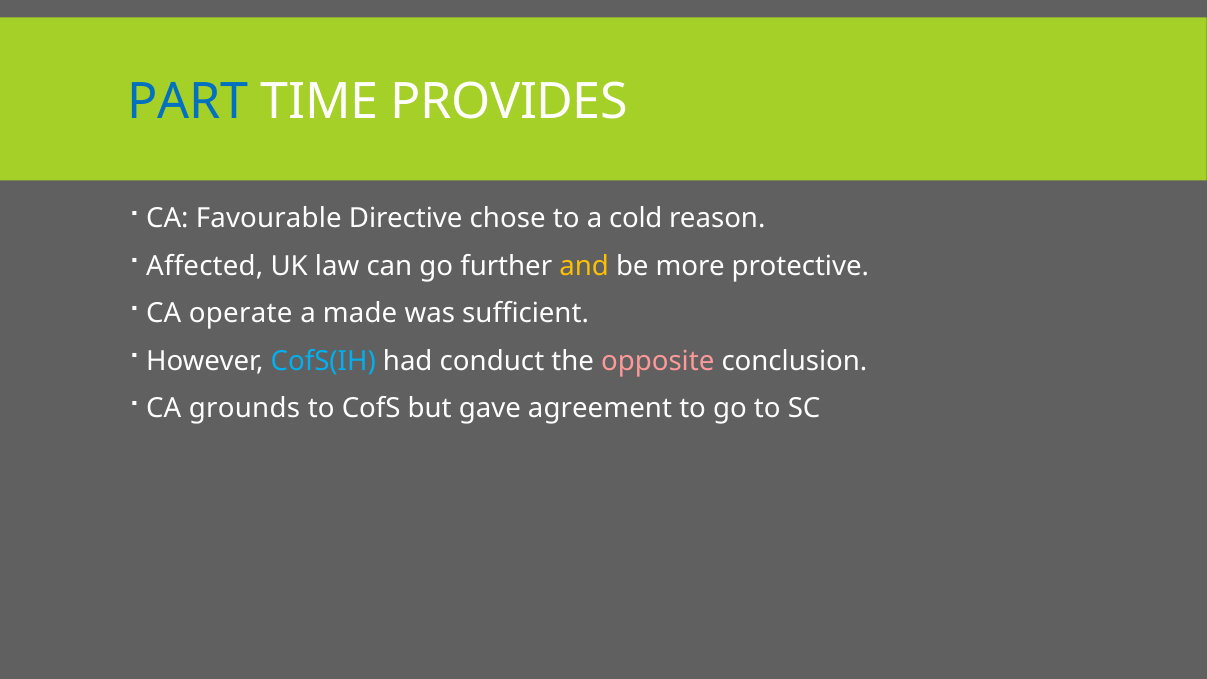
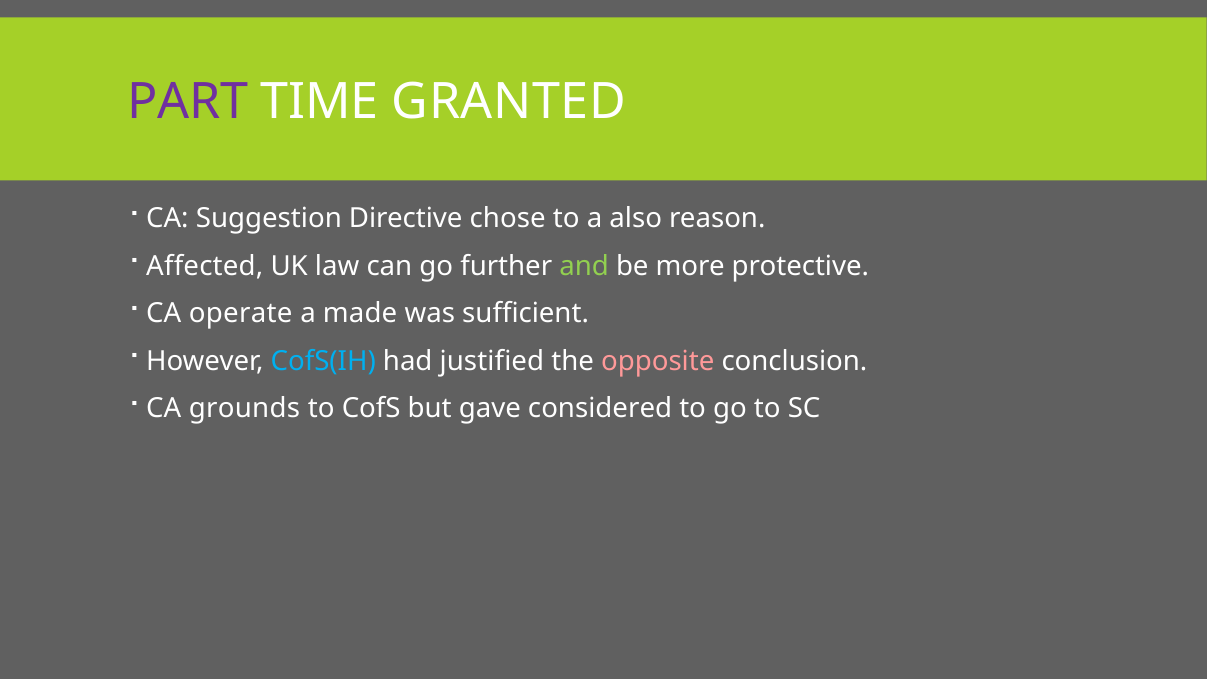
PART colour: blue -> purple (188, 102)
PROVIDES: PROVIDES -> GRANTED (509, 102)
Favourable: Favourable -> Suggestion (269, 218)
cold: cold -> also (636, 218)
and colour: yellow -> light green (584, 266)
conduct: conduct -> justified (492, 361)
agreement: agreement -> considered (600, 408)
